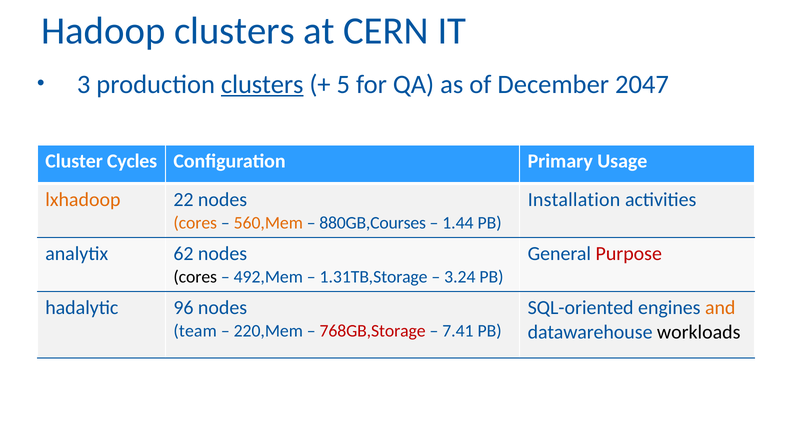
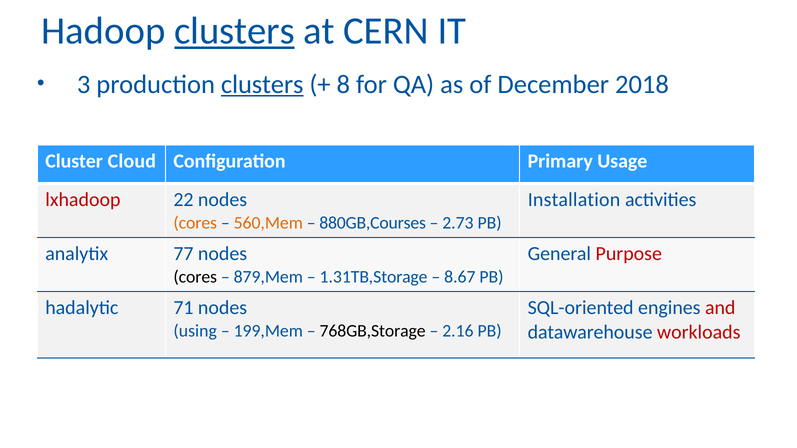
clusters underline: none -> present (235, 31)
5: 5 -> 8 (343, 84)
2047: 2047 -> 2018 (642, 84)
Cycles: Cycles -> Cloud (132, 161)
lxhadoop colour: orange -> red (83, 200)
1.44: 1.44 -> 2.73 (458, 223)
62: 62 -> 77 (183, 254)
492,Mem: 492,Mem -> 879,Mem (268, 277)
3.24: 3.24 -> 8.67 (460, 277)
96: 96 -> 71 (183, 308)
and colour: orange -> red (720, 308)
team: team -> using (195, 331)
220,Mem: 220,Mem -> 199,Mem (268, 331)
768GB,Storage colour: red -> black (373, 331)
7.41: 7.41 -> 2.16 (458, 331)
workloads colour: black -> red (699, 332)
